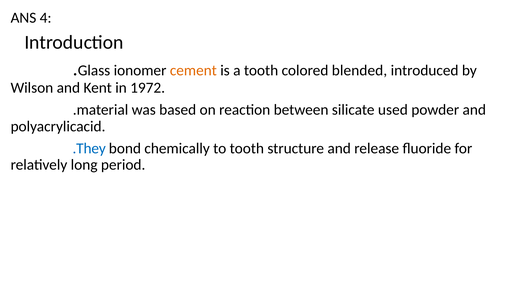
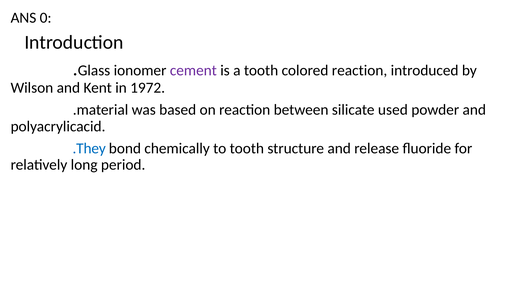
4: 4 -> 0 (46, 18)
cement colour: orange -> purple (193, 70)
colored blended: blended -> reaction (360, 70)
